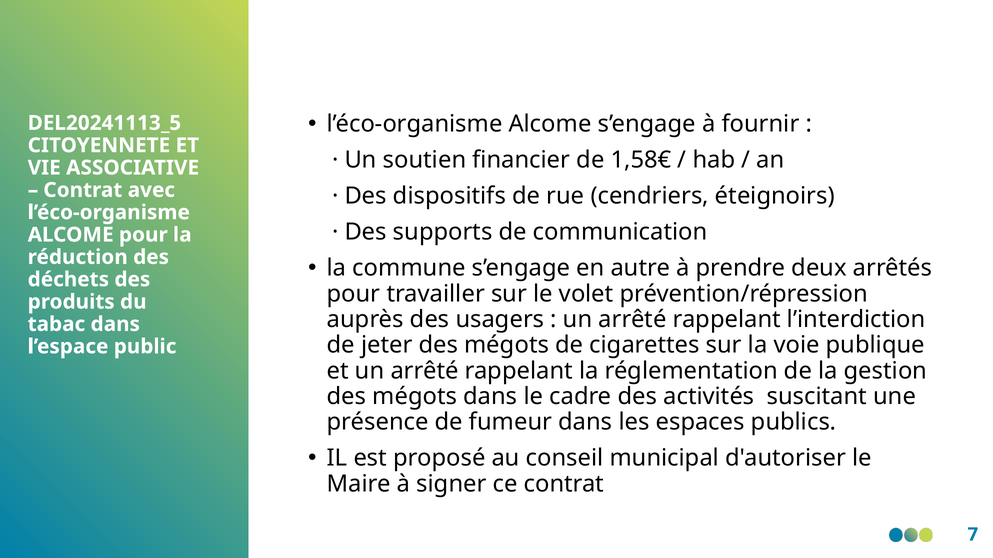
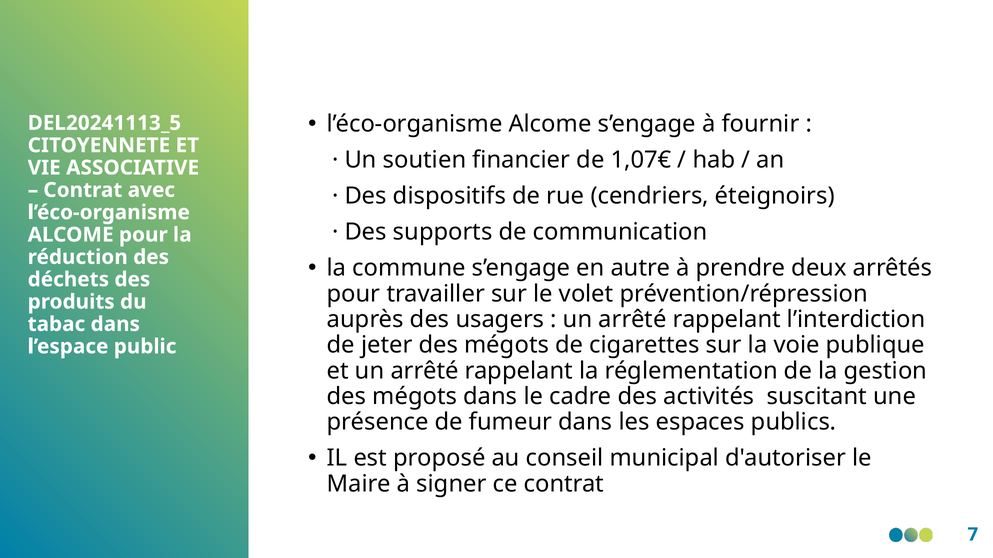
1,58€: 1,58€ -> 1,07€ (641, 160)
